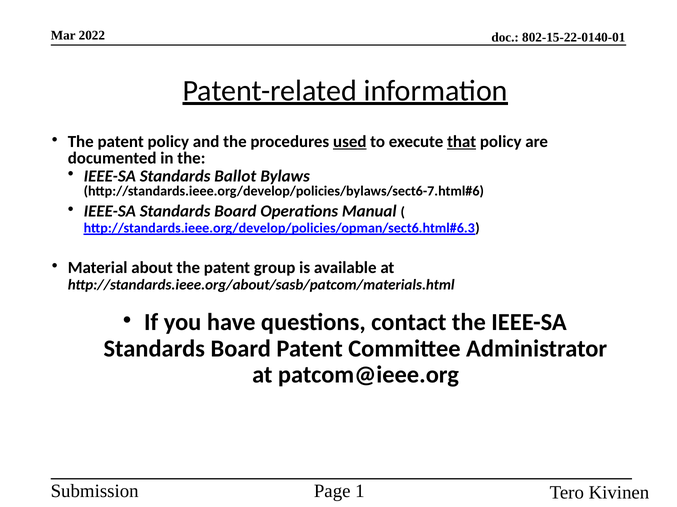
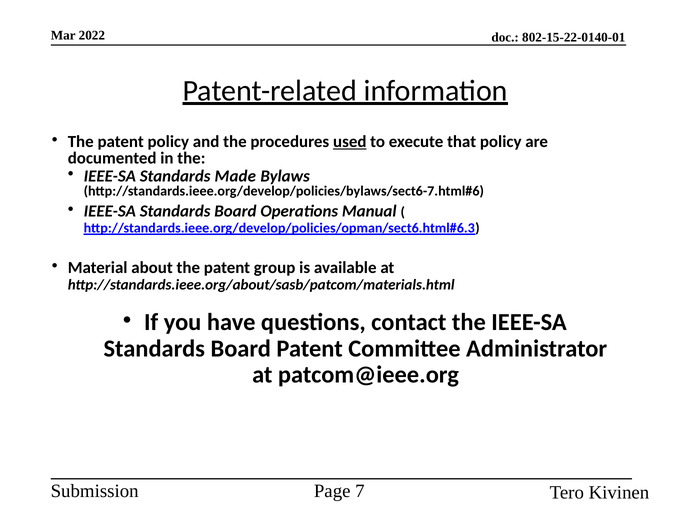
that underline: present -> none (462, 142)
Ballot: Ballot -> Made (235, 176)
1: 1 -> 7 (360, 492)
